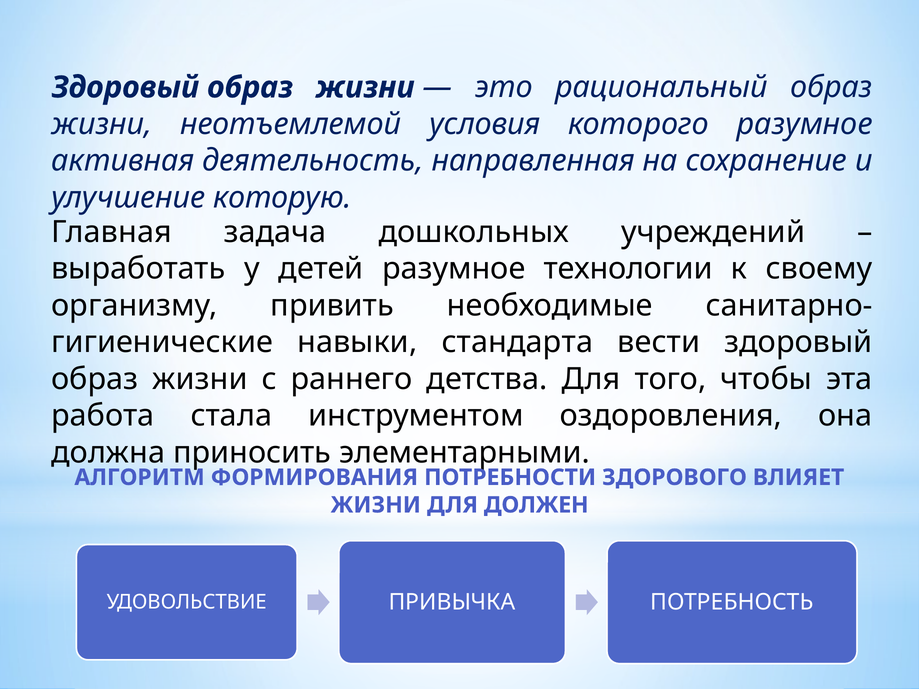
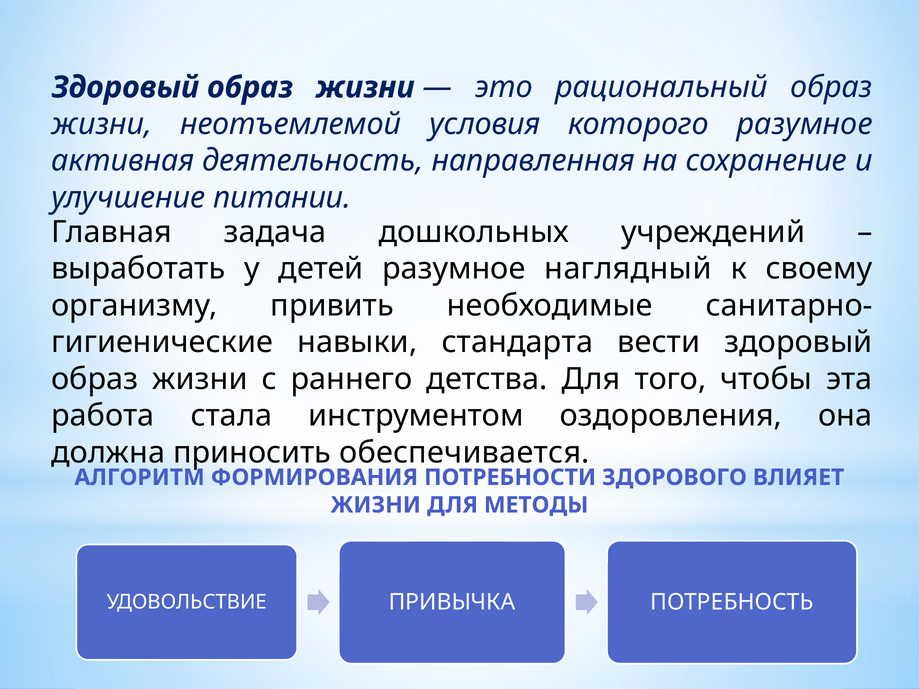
которую: которую -> питании (282, 198)
технологии: технологии -> наглядный (628, 269)
элементарными: элементарными -> обеспечивается (464, 453)
ДОЛЖЕН: ДОЛЖЕН -> МЕТОДЫ (536, 505)
